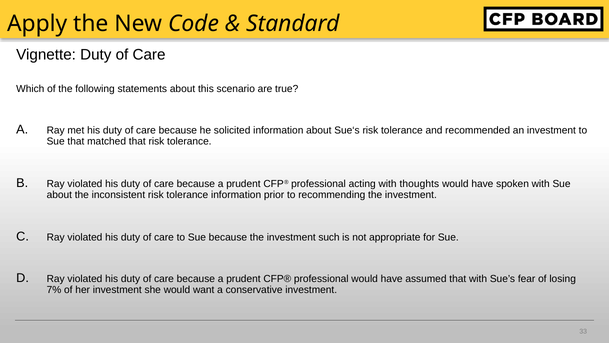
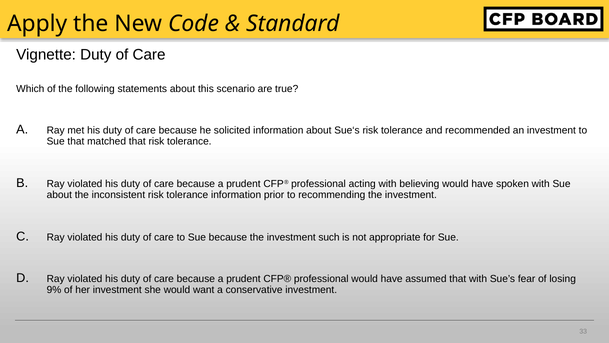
thoughts: thoughts -> believing (419, 184)
7%: 7% -> 9% (54, 290)
